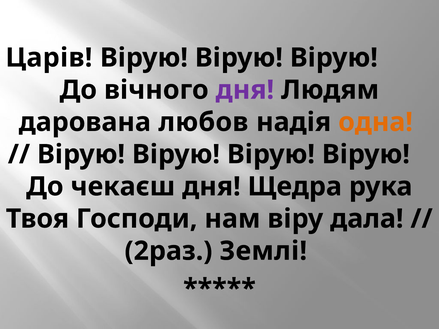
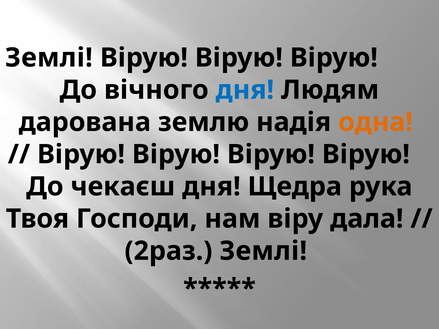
Царів: Царів -> Землі (49, 58)
дня colour: purple -> blue (245, 90)
любов: любов -> землю (204, 122)
